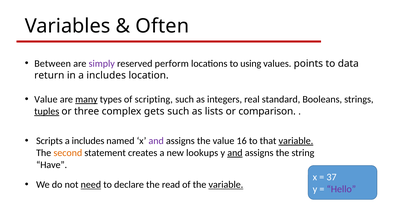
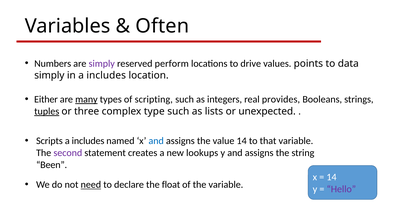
Between: Between -> Numbers (53, 64)
using: using -> drive (251, 64)
return: return -> simply (49, 76)
Value: Value -> Either (46, 100)
standard: standard -> provides (281, 100)
gets: gets -> type (154, 112)
comparison: comparison -> unexpected (267, 112)
and colour: purple -> blue (156, 141)
value 16: 16 -> 14 (242, 141)
variable underline: present -> none (296, 141)
second colour: orange -> purple (68, 153)
and underline: present -> none (235, 153)
Have: Have -> Been (52, 165)
37: 37 -> 14 (332, 178)
read: read -> float (171, 185)
variable underline: present -> none (226, 185)
